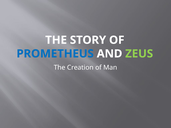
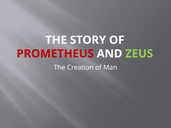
PROMETHEUS colour: blue -> red (55, 54)
